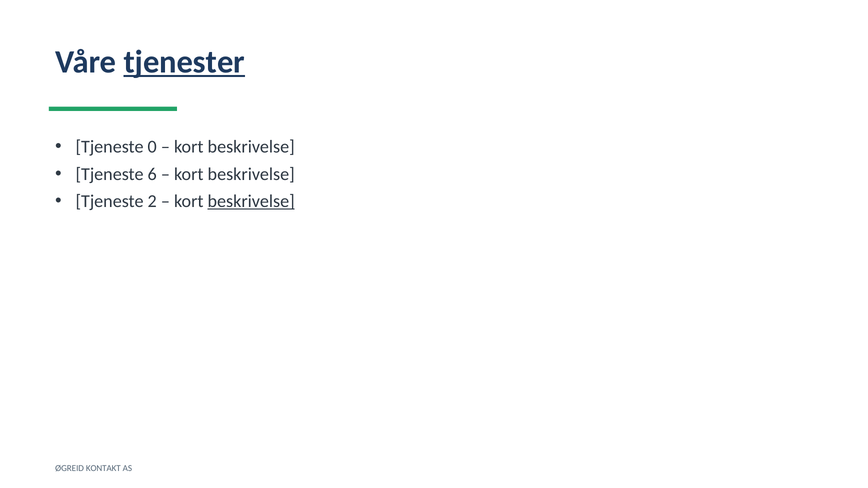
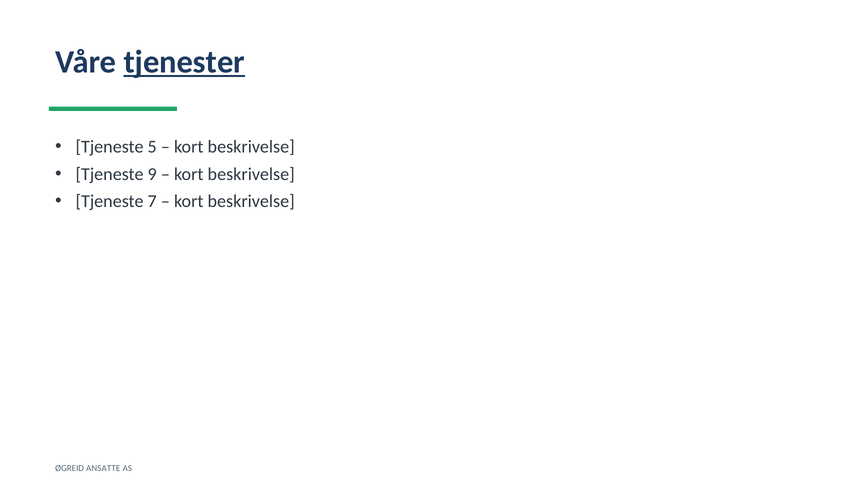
0: 0 -> 5 (152, 147)
6: 6 -> 9 (152, 174)
2: 2 -> 7 (152, 201)
beskrivelse underline: present -> none (251, 201)
KONTAKT: KONTAKT -> ANSATTE (103, 468)
